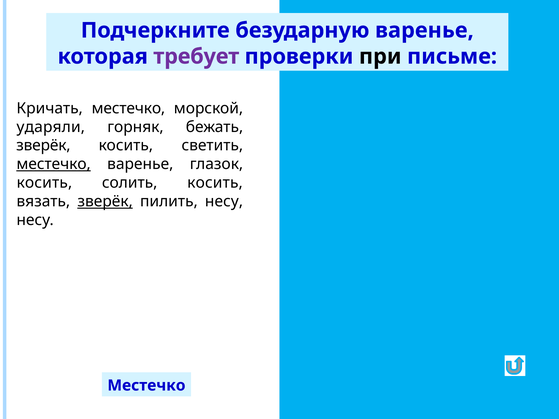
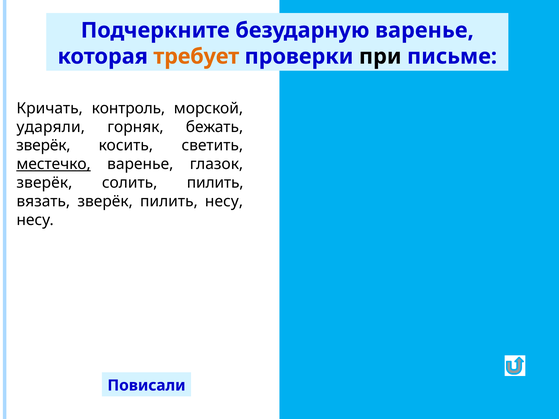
требует colour: purple -> orange (196, 56)
Кричать местечко: местечко -> контроль (128, 108)
косить: косить -> зверёк (44, 183)
солить косить: косить -> пилить (215, 183)
зверёк underline: present -> none (105, 202)
Местечко: Местечко -> Повисали (146, 386)
